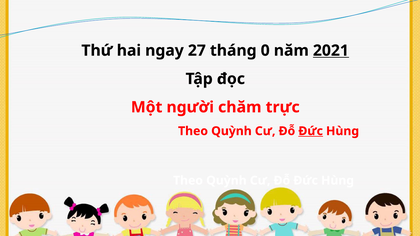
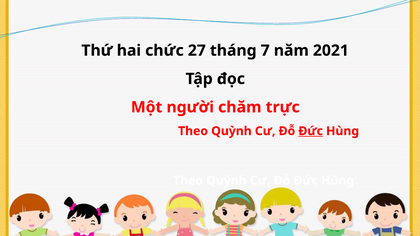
ngay: ngay -> chức (164, 51)
0: 0 -> 7 (265, 51)
2021 underline: present -> none (331, 51)
